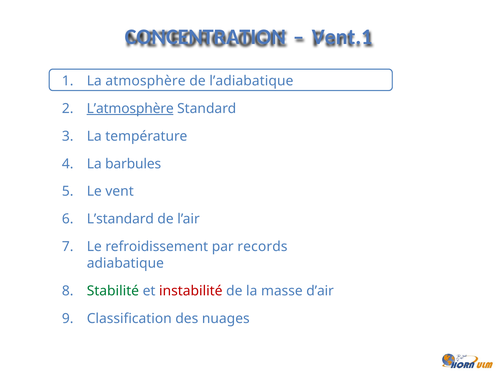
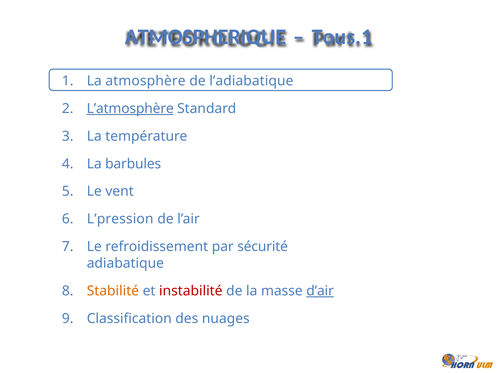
CONCENTRATION: CONCENTRATION -> ATMOSPHERIQUE (206, 37)
Vent.1: Vent.1 -> Tous.1 (342, 37)
L’standard: L’standard -> L’pression (120, 219)
records: records -> sécurité (263, 247)
Stabilité colour: green -> orange (113, 291)
d’air underline: none -> present (320, 291)
